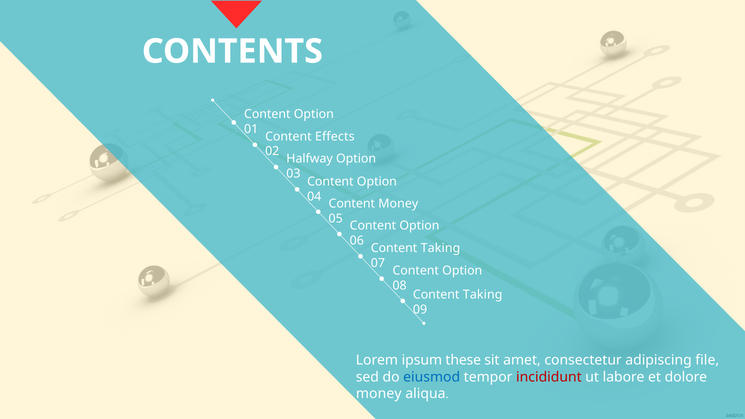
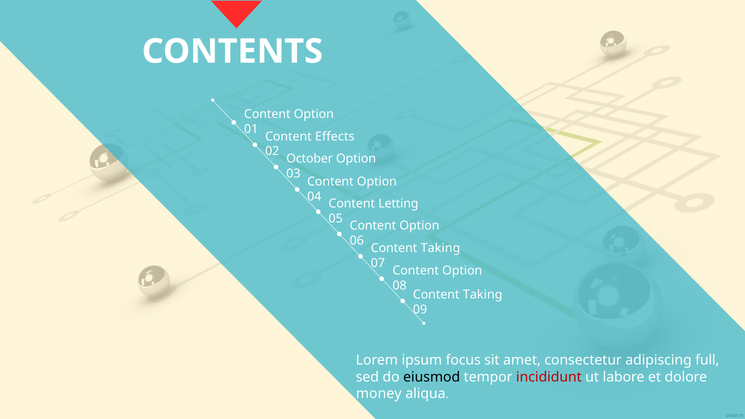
Halfway: Halfway -> October (310, 159)
Content Money: Money -> Letting (398, 204)
these: these -> focus (463, 360)
file: file -> full (707, 360)
eiusmod colour: blue -> black (432, 377)
